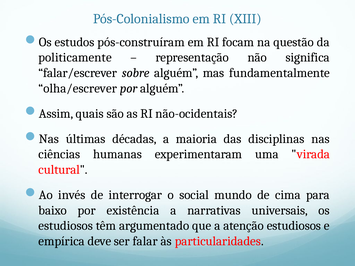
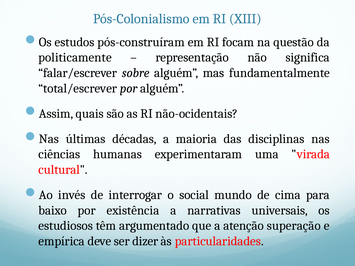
olha/escrever: olha/escrever -> total/escrever (78, 88)
atenção estudiosos: estudiosos -> superação (294, 226)
falar: falar -> dizer (145, 241)
